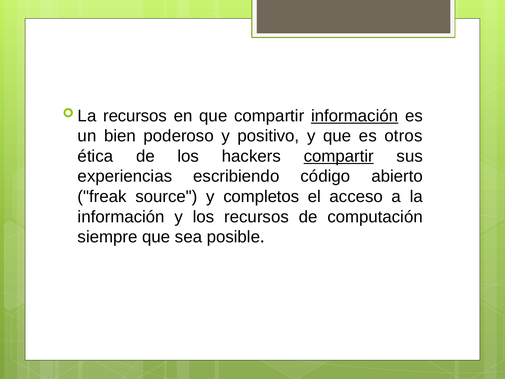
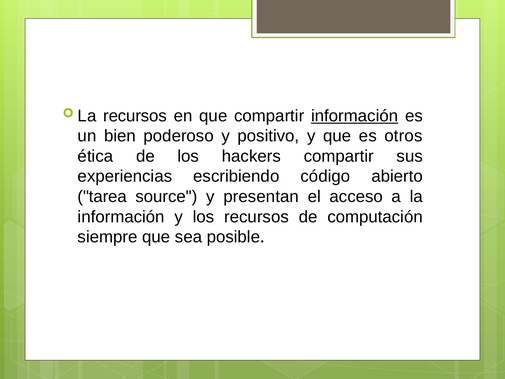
compartir underline: present -> none (339, 156)
freak: freak -> tarea (102, 197)
completos: completos -> presentan (261, 197)
